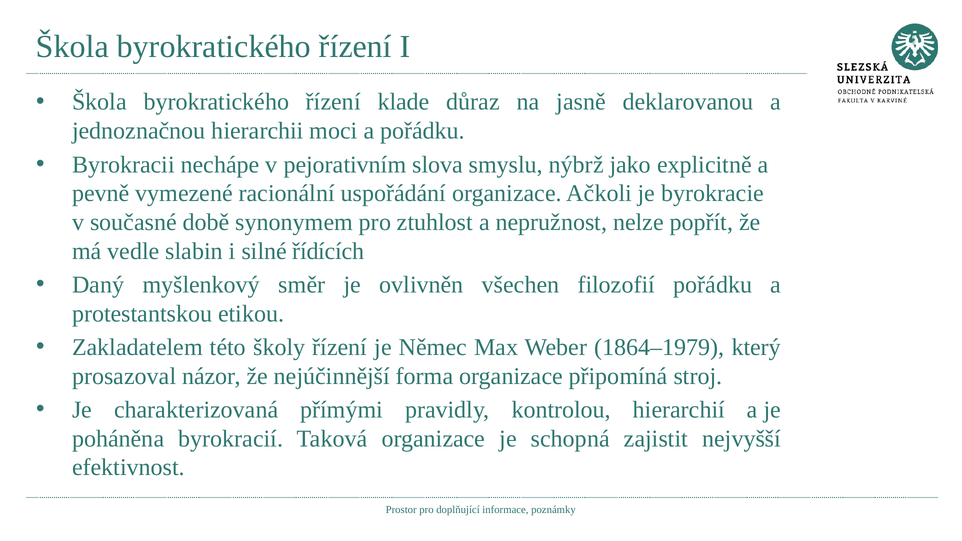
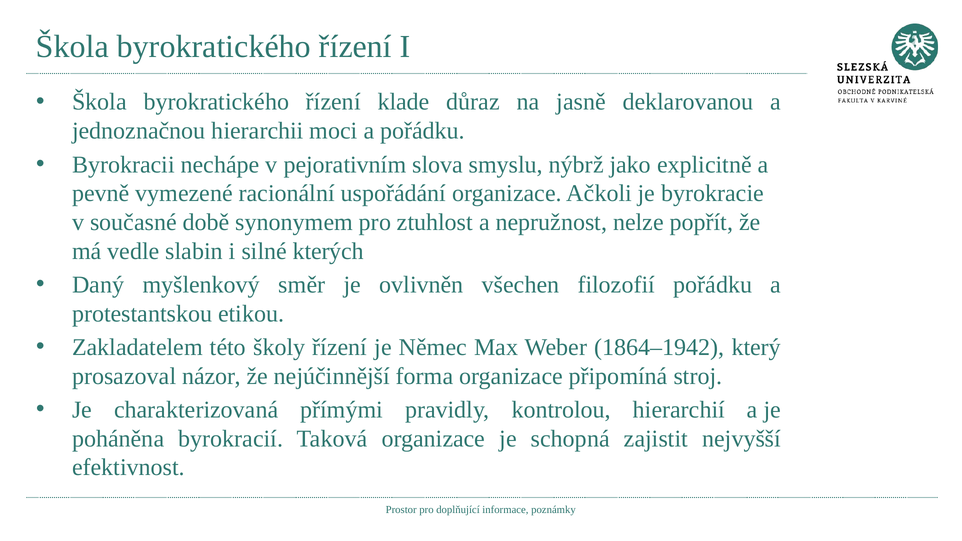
řídících: řídících -> kterých (328, 251)
1864–1979: 1864–1979 -> 1864–1942 (659, 347)
